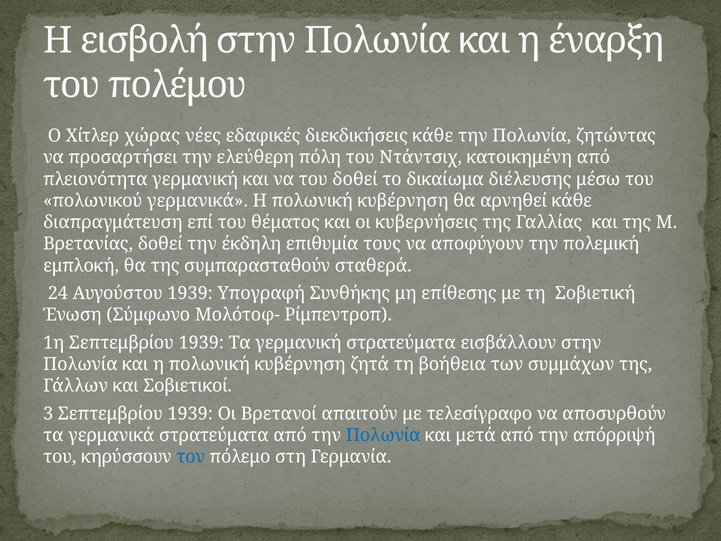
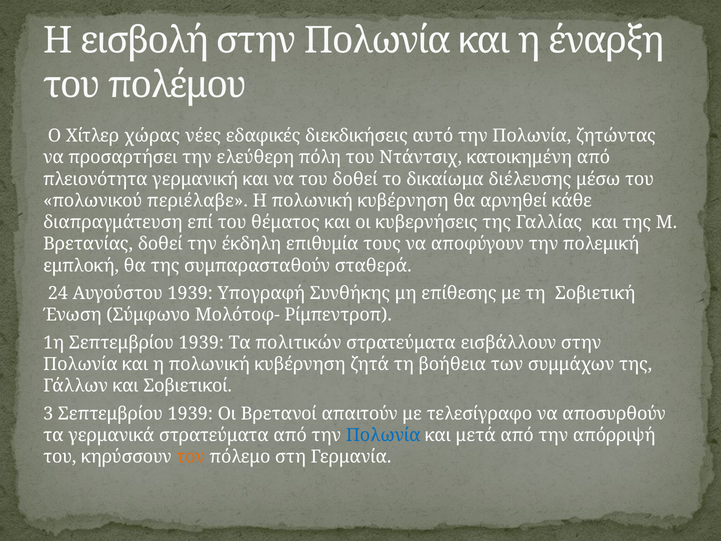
διεκδικήσεις κάθε: κάθε -> αυτό (433, 136)
πολωνικού γερμανικά: γερμανικά -> περιέλαβε (197, 201)
Τα γερμανική: γερμανική -> πολιτικών (298, 342)
τον colour: blue -> orange (191, 457)
